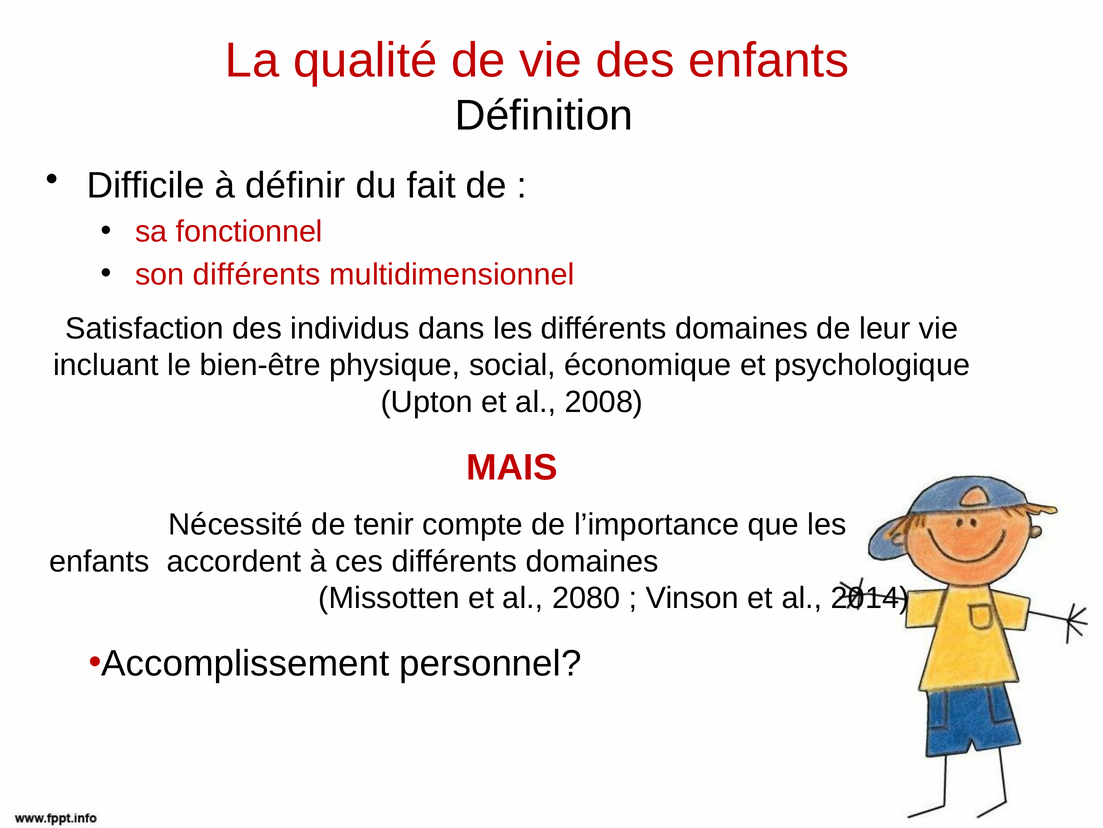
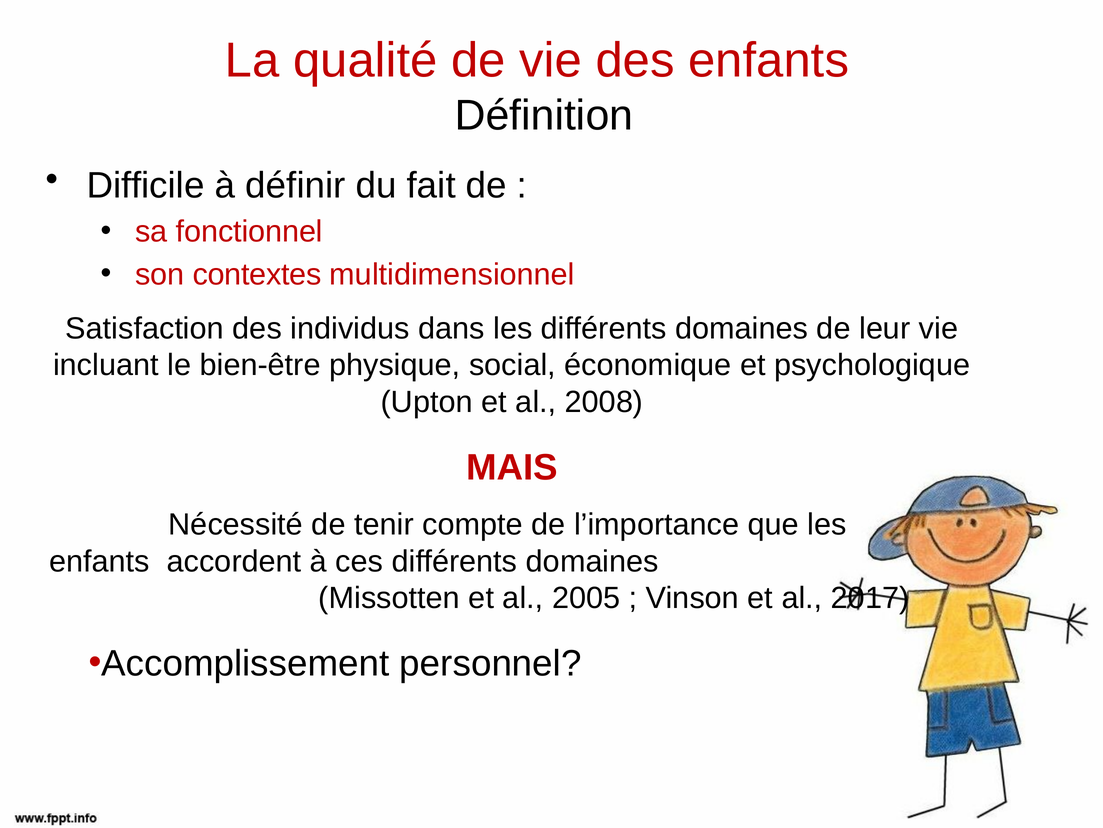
son différents: différents -> contextes (257, 274)
2080: 2080 -> 2005 (586, 598)
2014: 2014 -> 2017 (870, 598)
